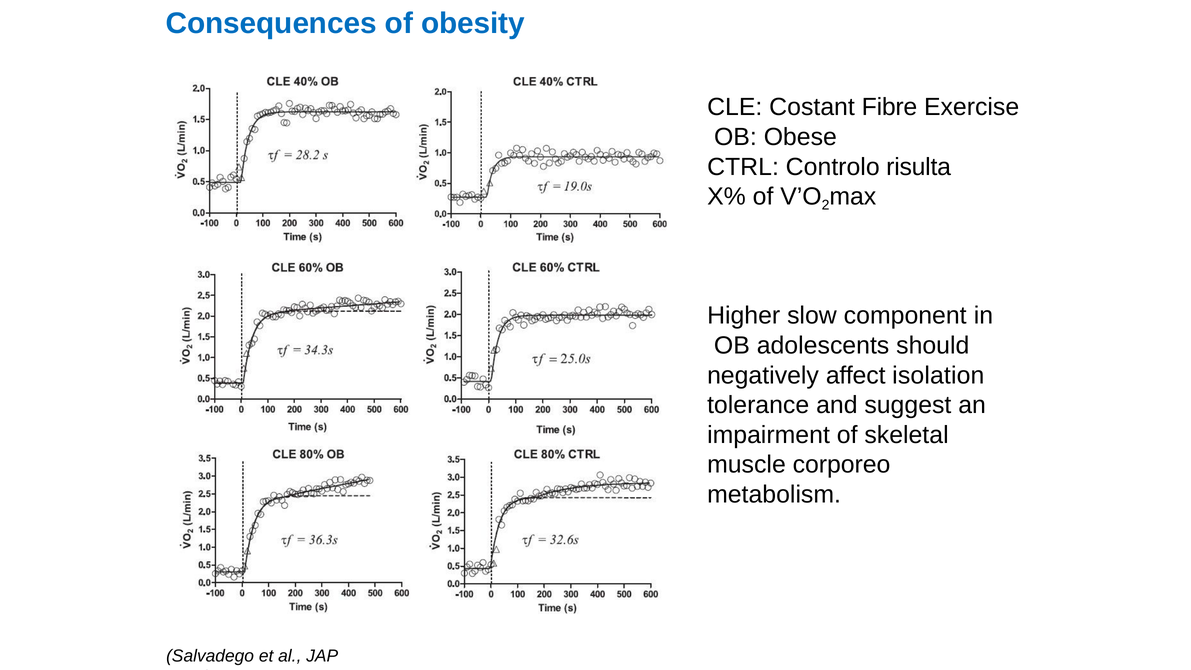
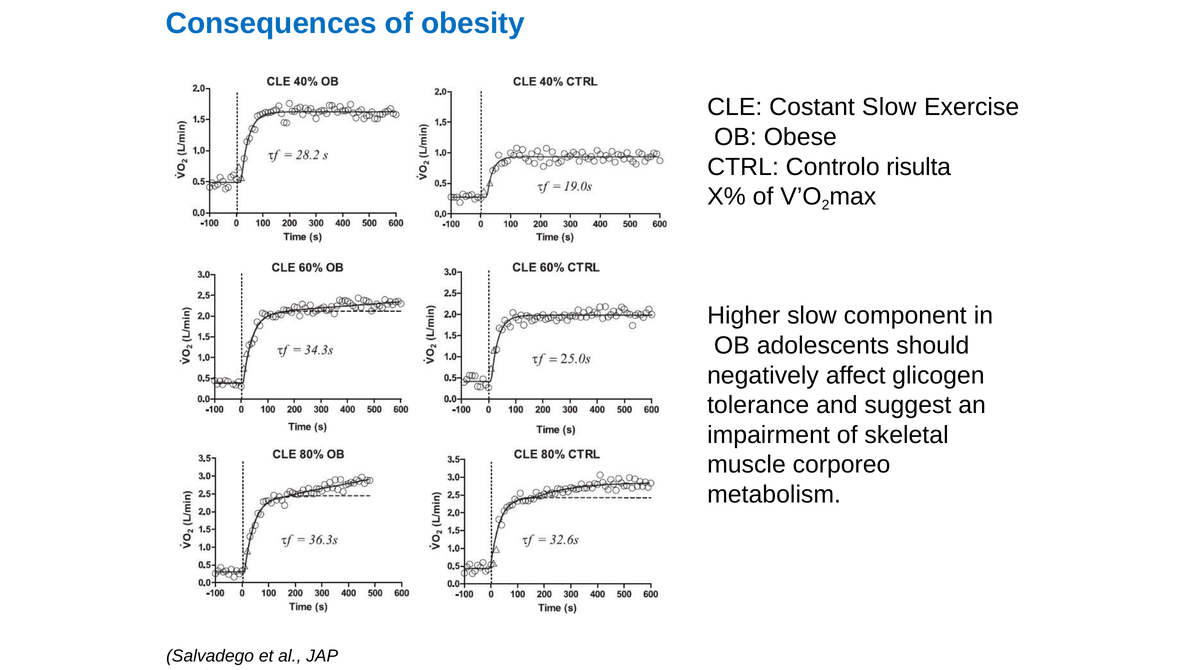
Costant Fibre: Fibre -> Slow (889, 107)
isolation: isolation -> glicogen (938, 375)
